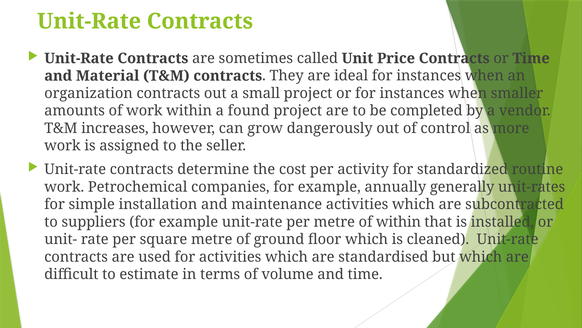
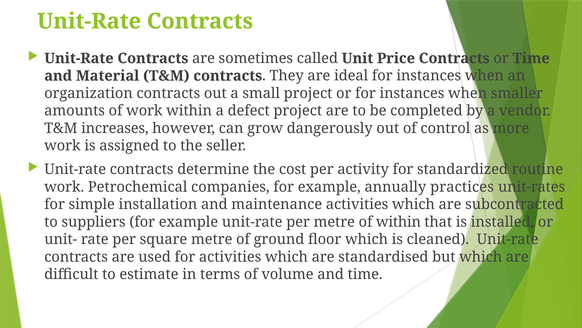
found: found -> defect (249, 111)
generally: generally -> practices (462, 187)
